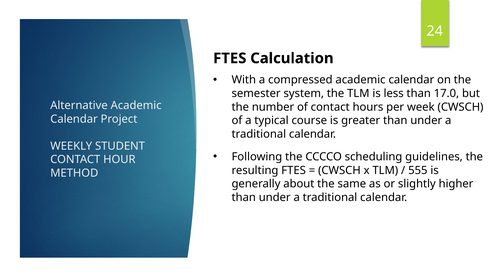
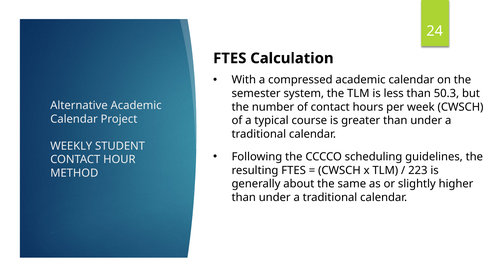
17.0: 17.0 -> 50.3 (446, 93)
555: 555 -> 223 (418, 170)
